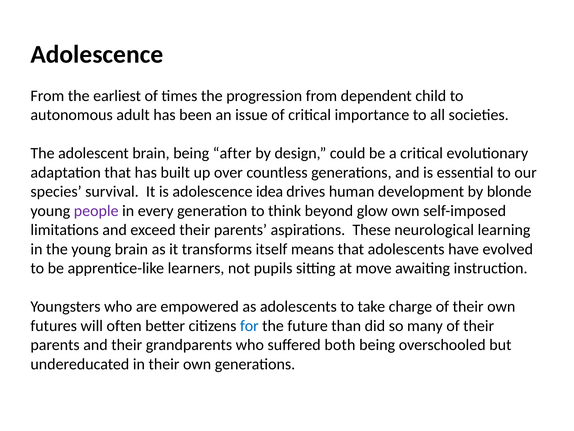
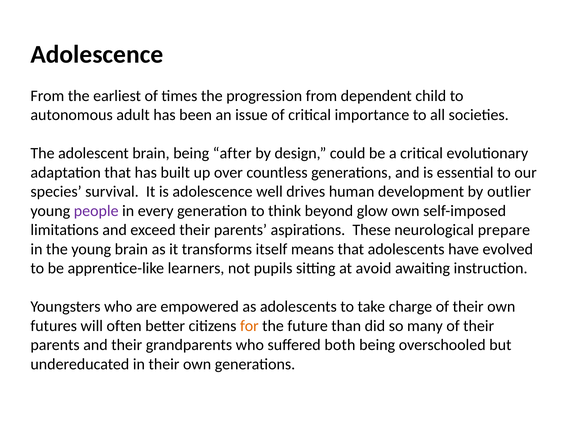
idea: idea -> well (269, 191)
blonde: blonde -> outlier (509, 191)
learning: learning -> prepare (504, 230)
move: move -> avoid (374, 268)
for colour: blue -> orange (249, 325)
